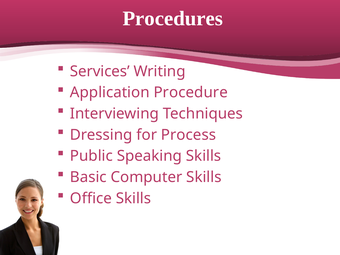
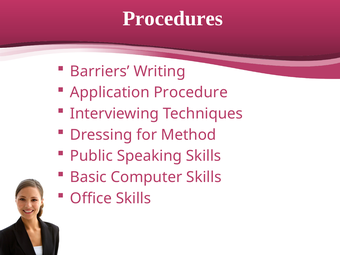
Services: Services -> Barriers (100, 71)
Process: Process -> Method (189, 135)
